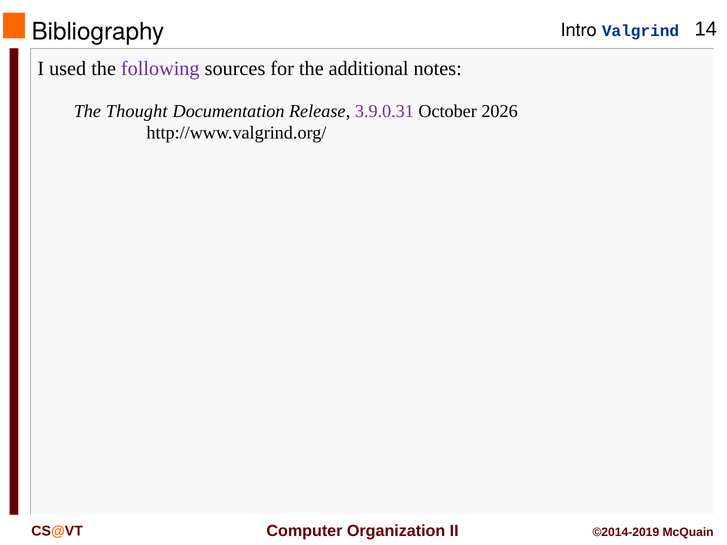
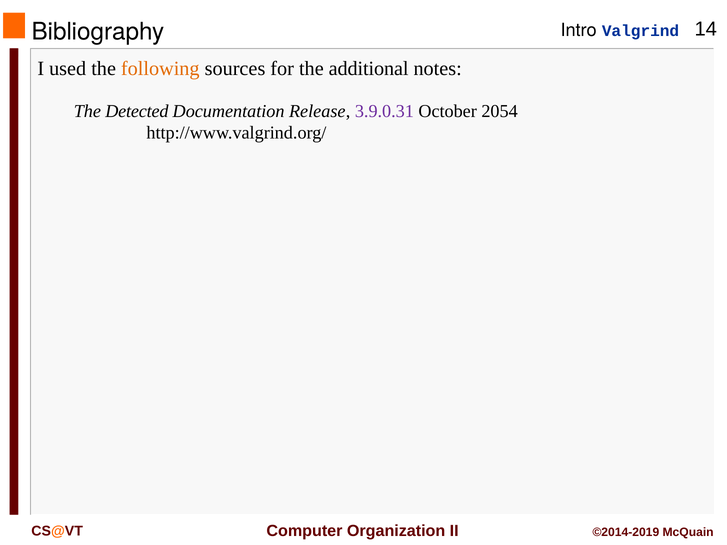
following colour: purple -> orange (160, 69)
Thought: Thought -> Detected (137, 111)
2026: 2026 -> 2054 (500, 111)
